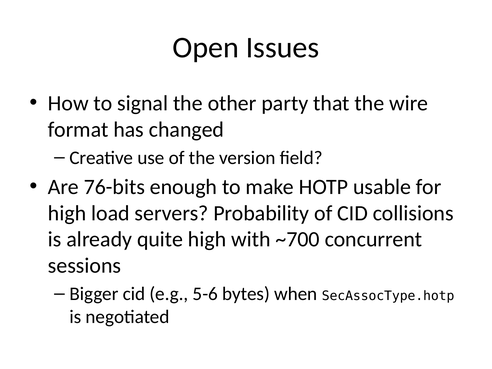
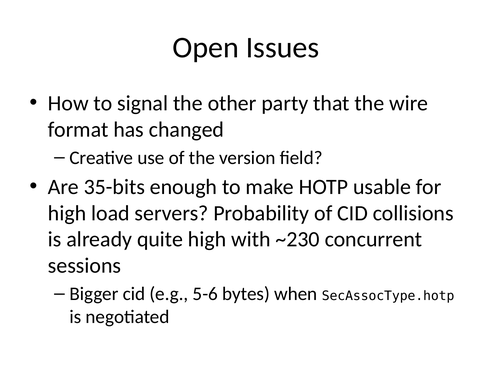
76-bits: 76-bits -> 35-bits (114, 187)
~700: ~700 -> ~230 (298, 239)
